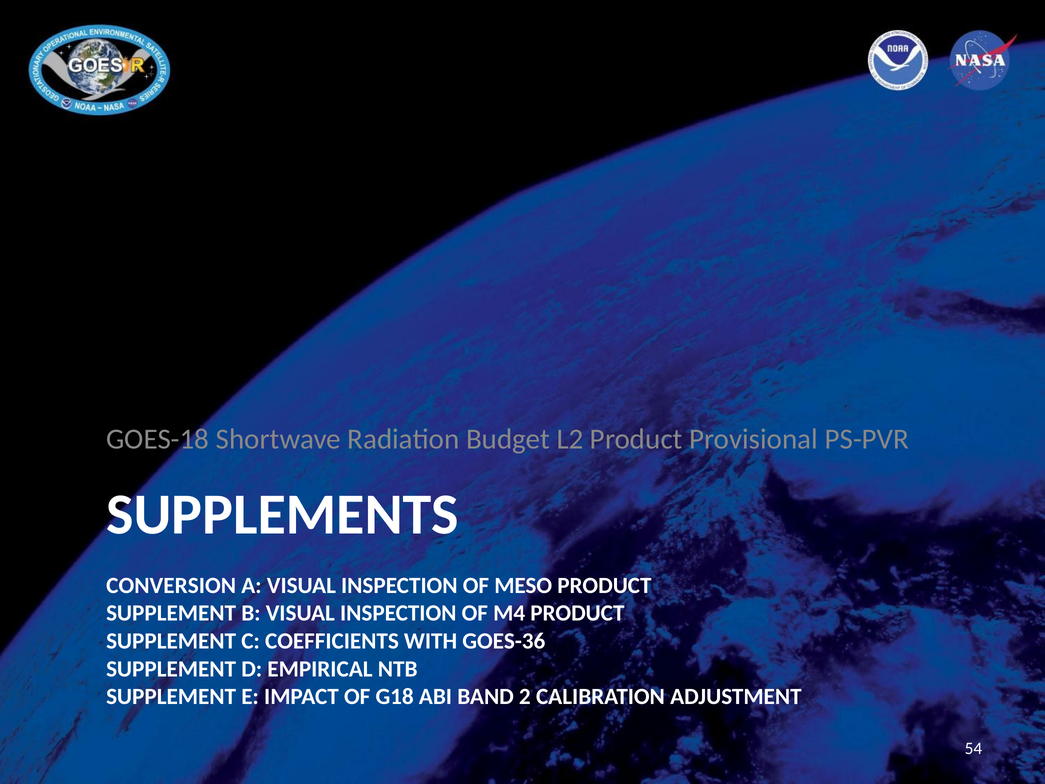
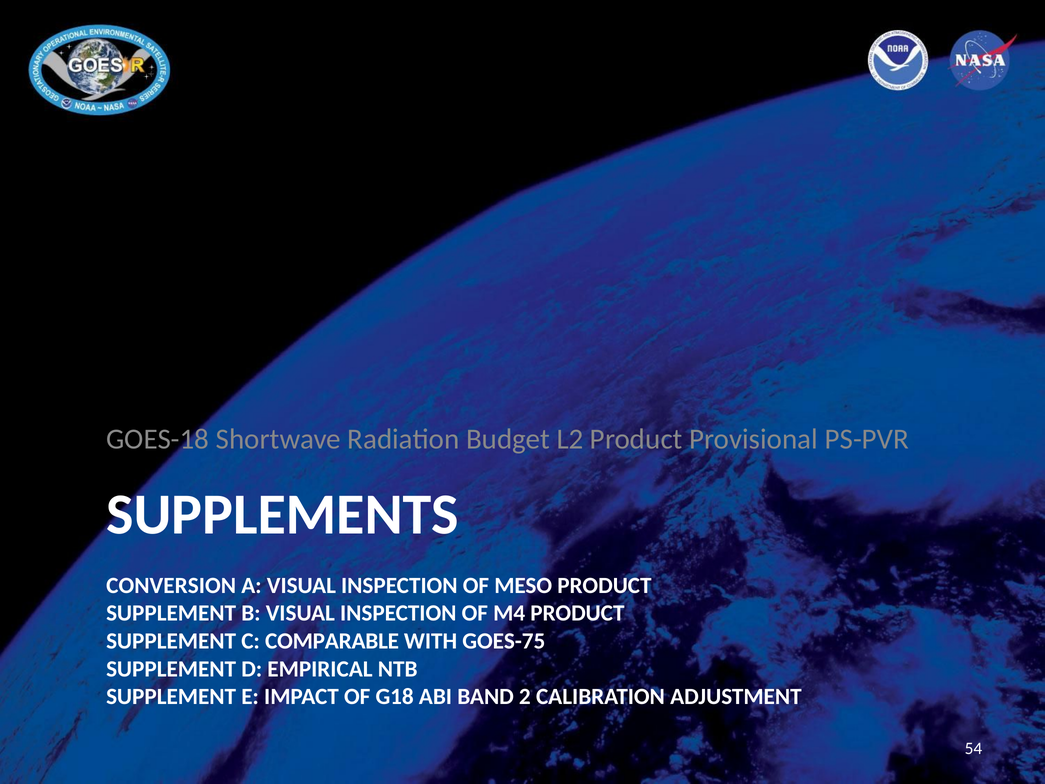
COEFFICIENTS: COEFFICIENTS -> COMPARABLE (332, 641)
GOES-36: GOES-36 -> GOES-75 (504, 641)
